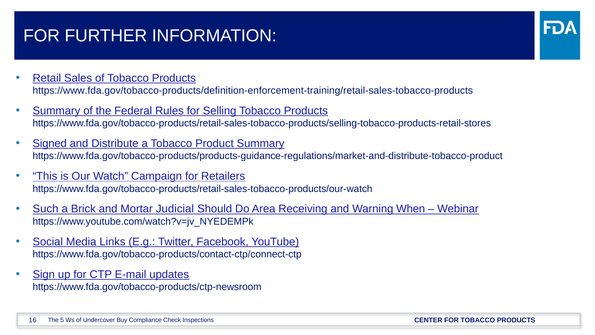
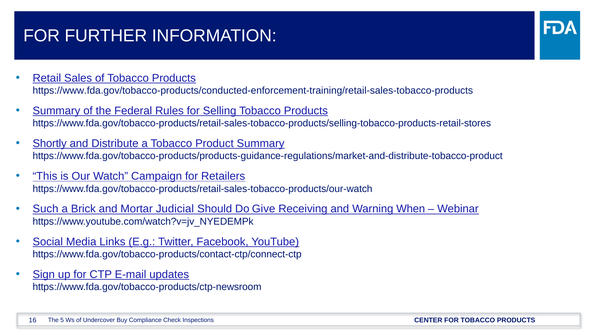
https://www.fda.gov/tobacco-products/definition-enforcement-training/retail-sales-tobacco-products: https://www.fda.gov/tobacco-products/definition-enforcement-training/retail-sales-tobacco-products -> https://www.fda.gov/tobacco-products/conducted-enforcement-training/retail-sales-tobacco-products (253, 90)
Signed: Signed -> Shortly (50, 143)
Area: Area -> Give (264, 209)
